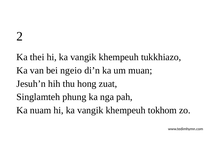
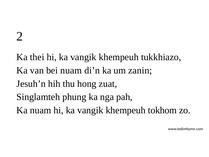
bei ngeio: ngeio -> nuam (71, 70)
muan: muan -> zanin (140, 70)
